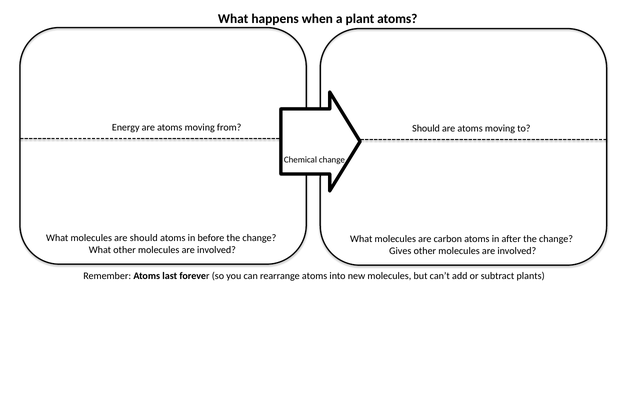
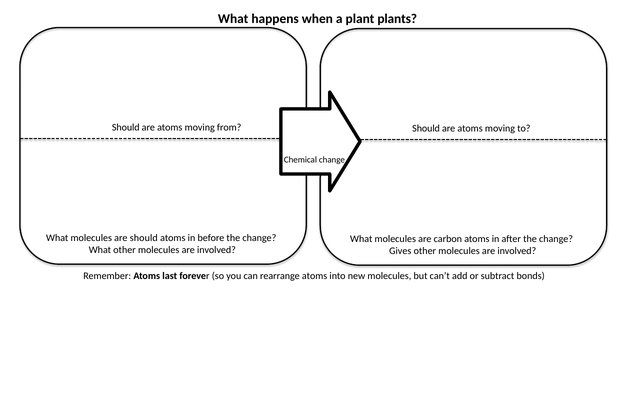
plant atoms: atoms -> plants (397, 19)
Energy: Energy -> Should (126, 128)
plants: plants -> bonds (531, 276)
